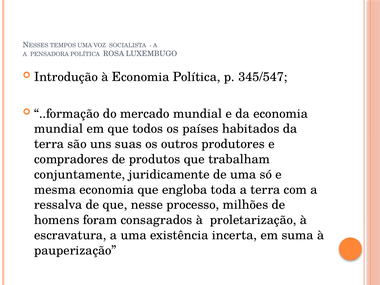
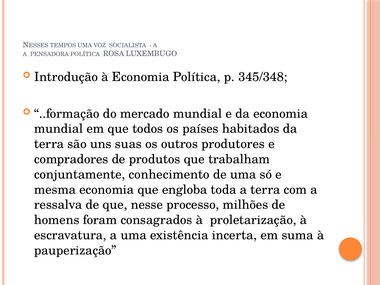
345/547: 345/547 -> 345/348 (263, 77)
juridicamente: juridicamente -> conhecimento (169, 174)
